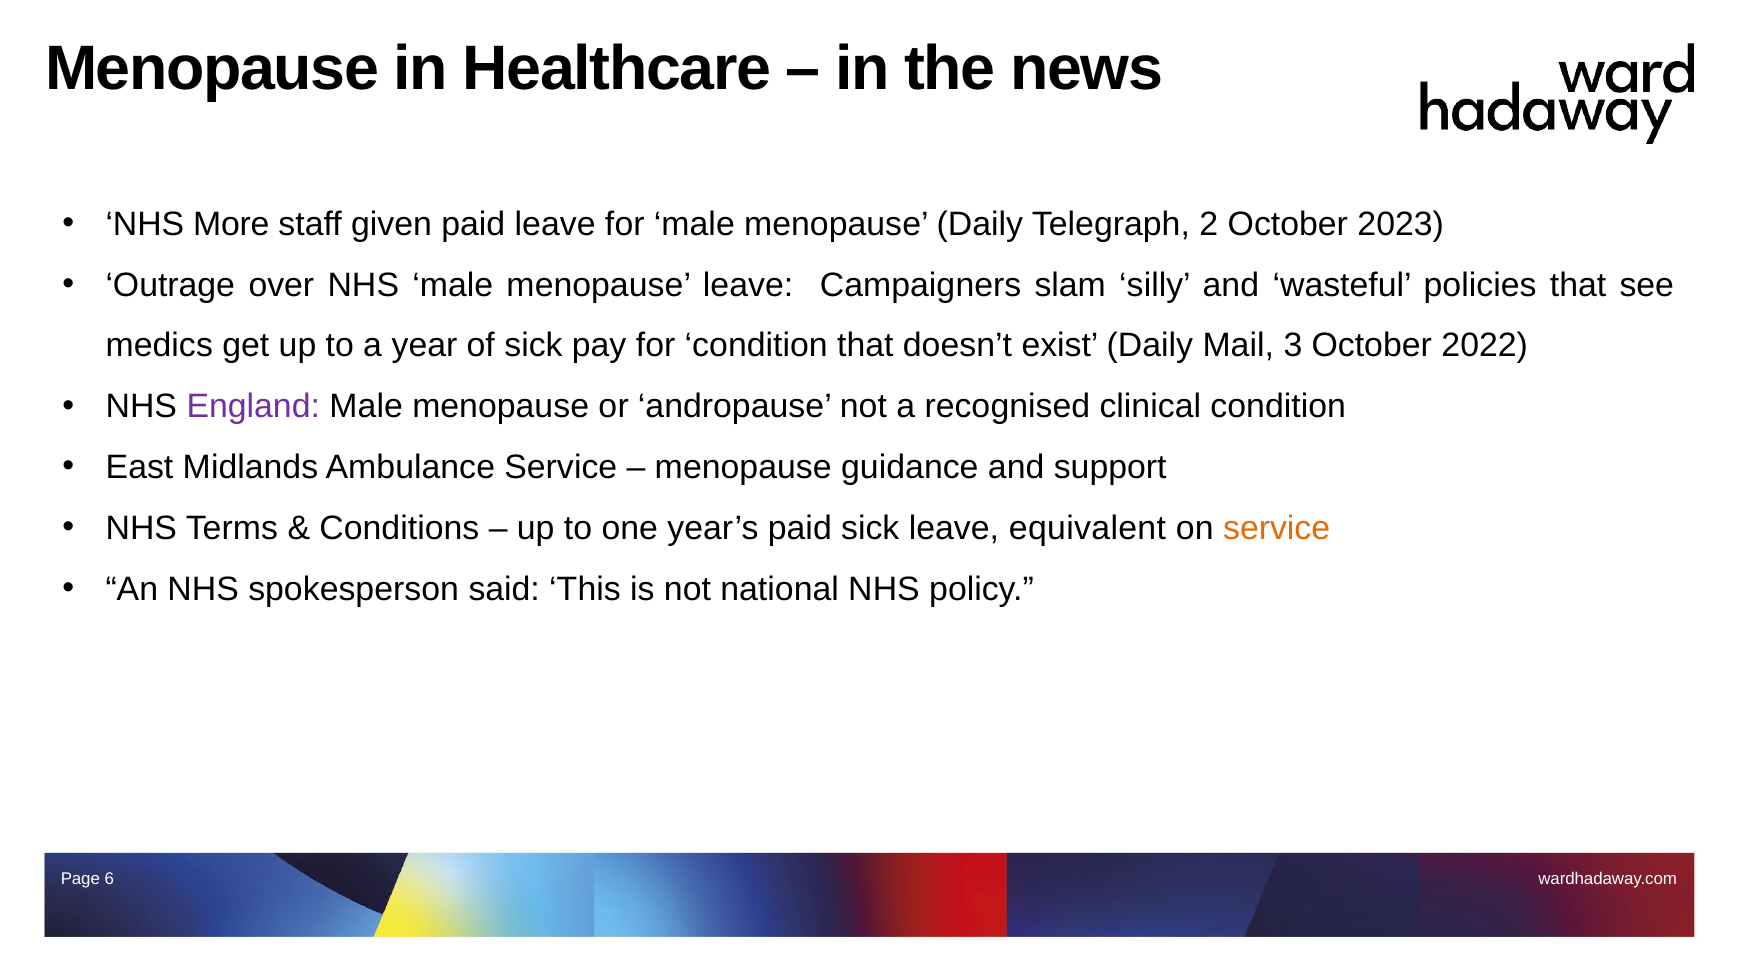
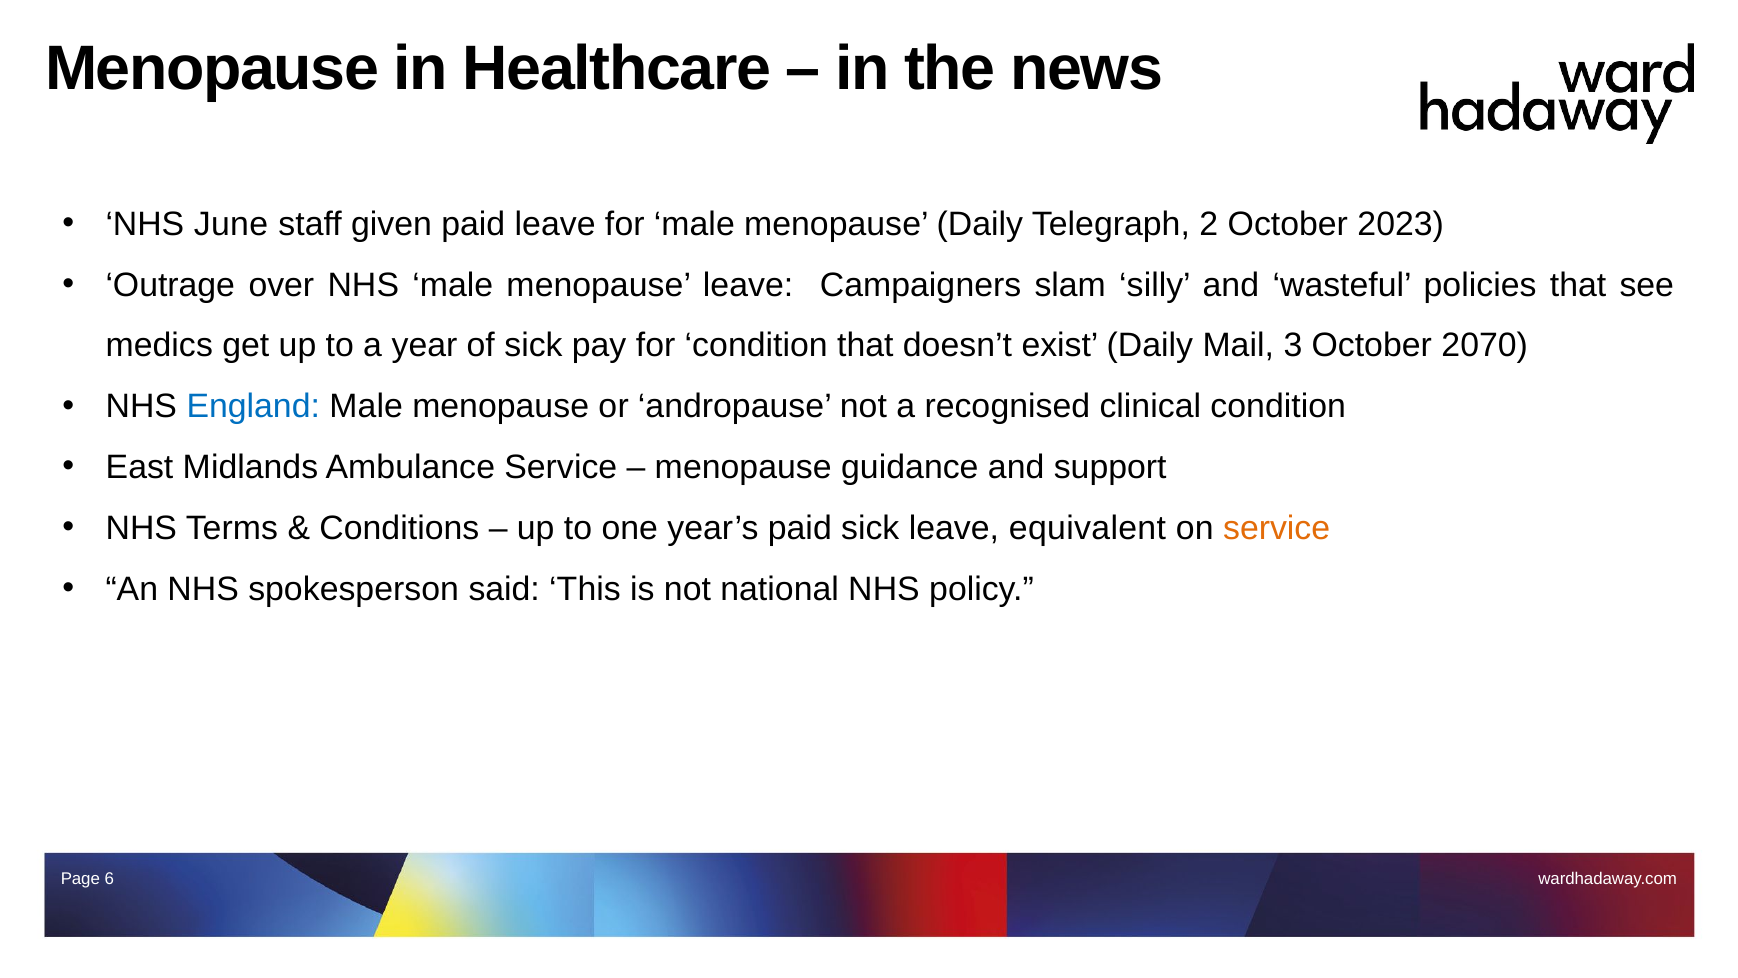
More: More -> June (231, 224)
2022: 2022 -> 2070 (1485, 346)
England colour: purple -> blue (253, 407)
